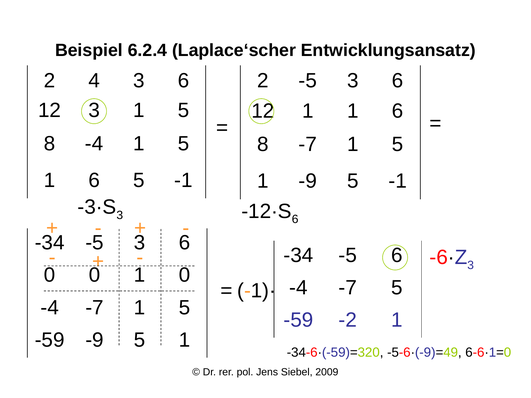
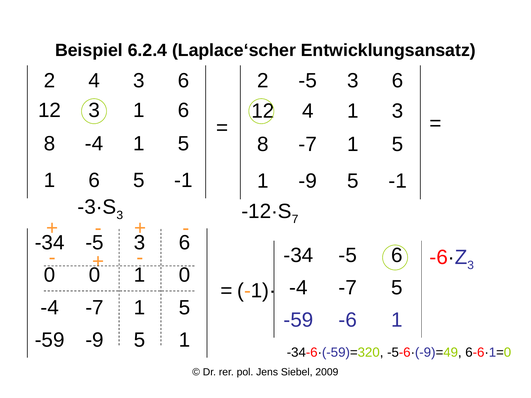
3 1 5: 5 -> 6 (183, 110)
12 1: 1 -> 4 (308, 111)
6: 6 -> 3 (398, 111)
6: 6 -> 7 (295, 219)
-2: -2 -> -6 (348, 320)
